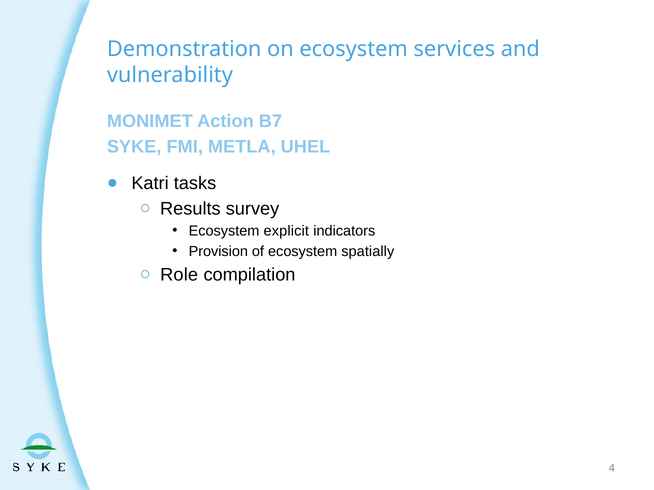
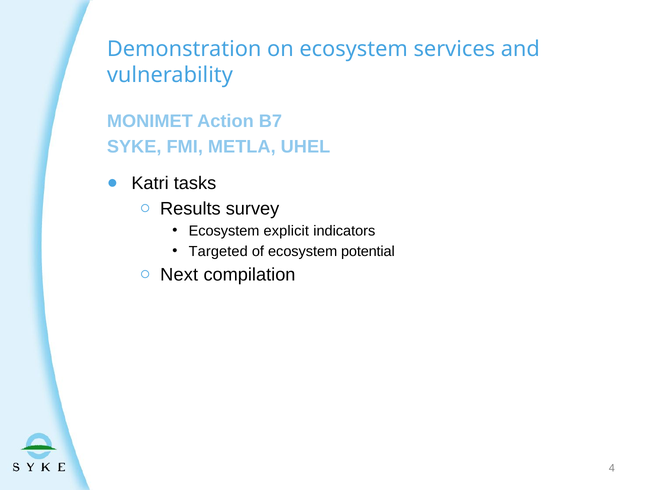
Provision: Provision -> Targeted (218, 252)
spatially: spatially -> potential (368, 252)
Role: Role -> Next (179, 275)
